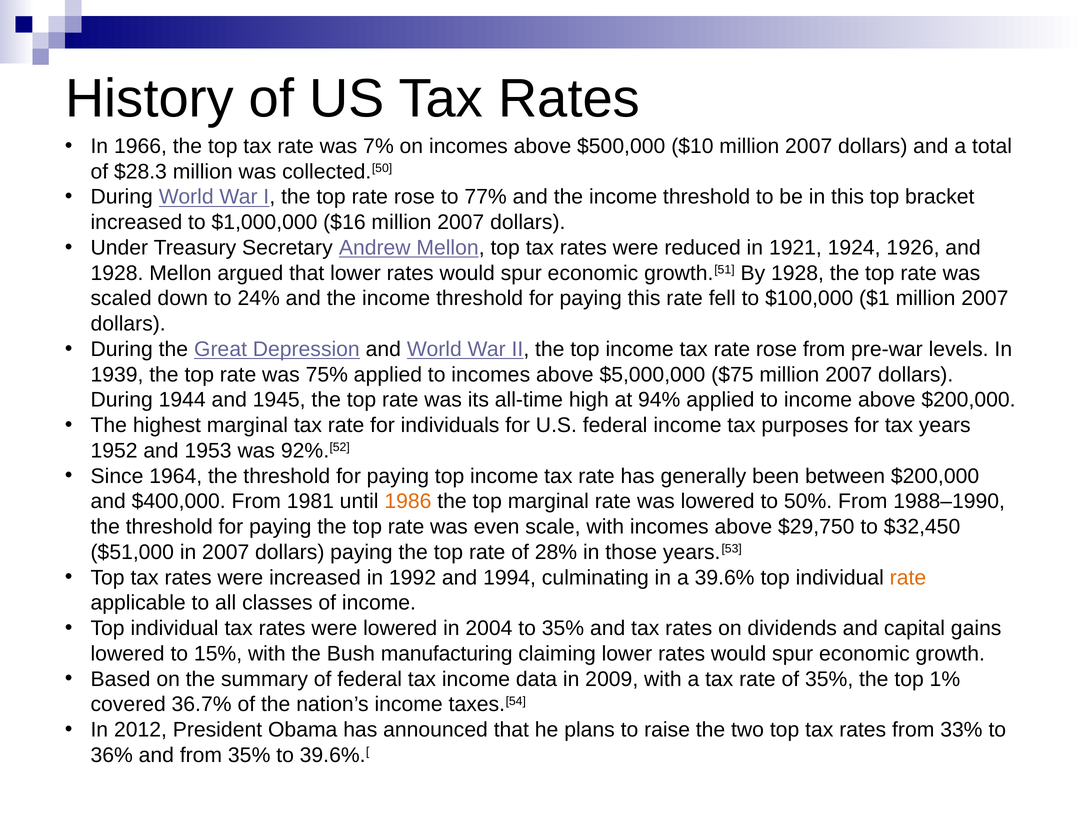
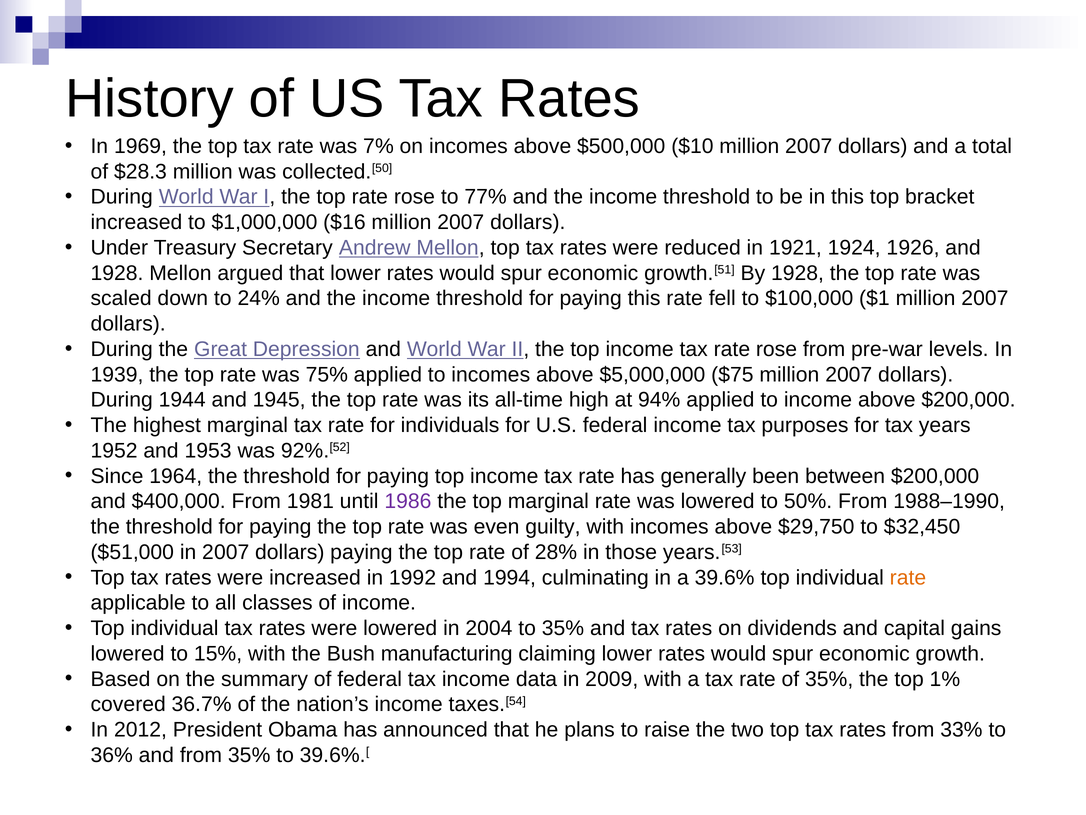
1966: 1966 -> 1969 (140, 146)
1986 colour: orange -> purple (408, 501)
scale: scale -> guilty (553, 526)
